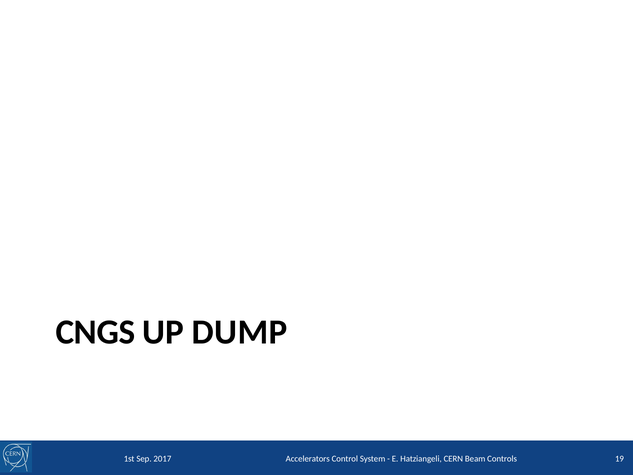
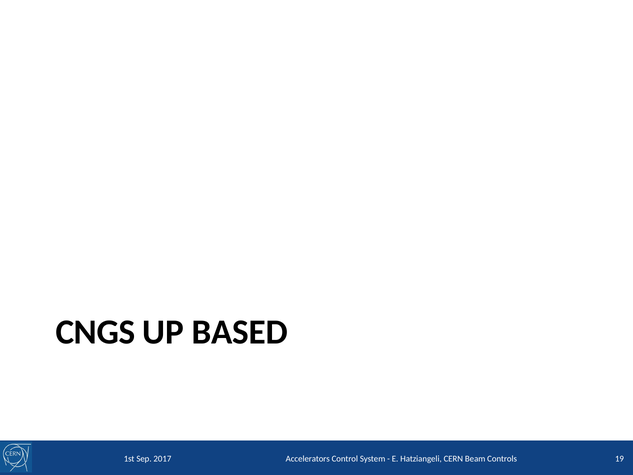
DUMP: DUMP -> BASED (240, 332)
